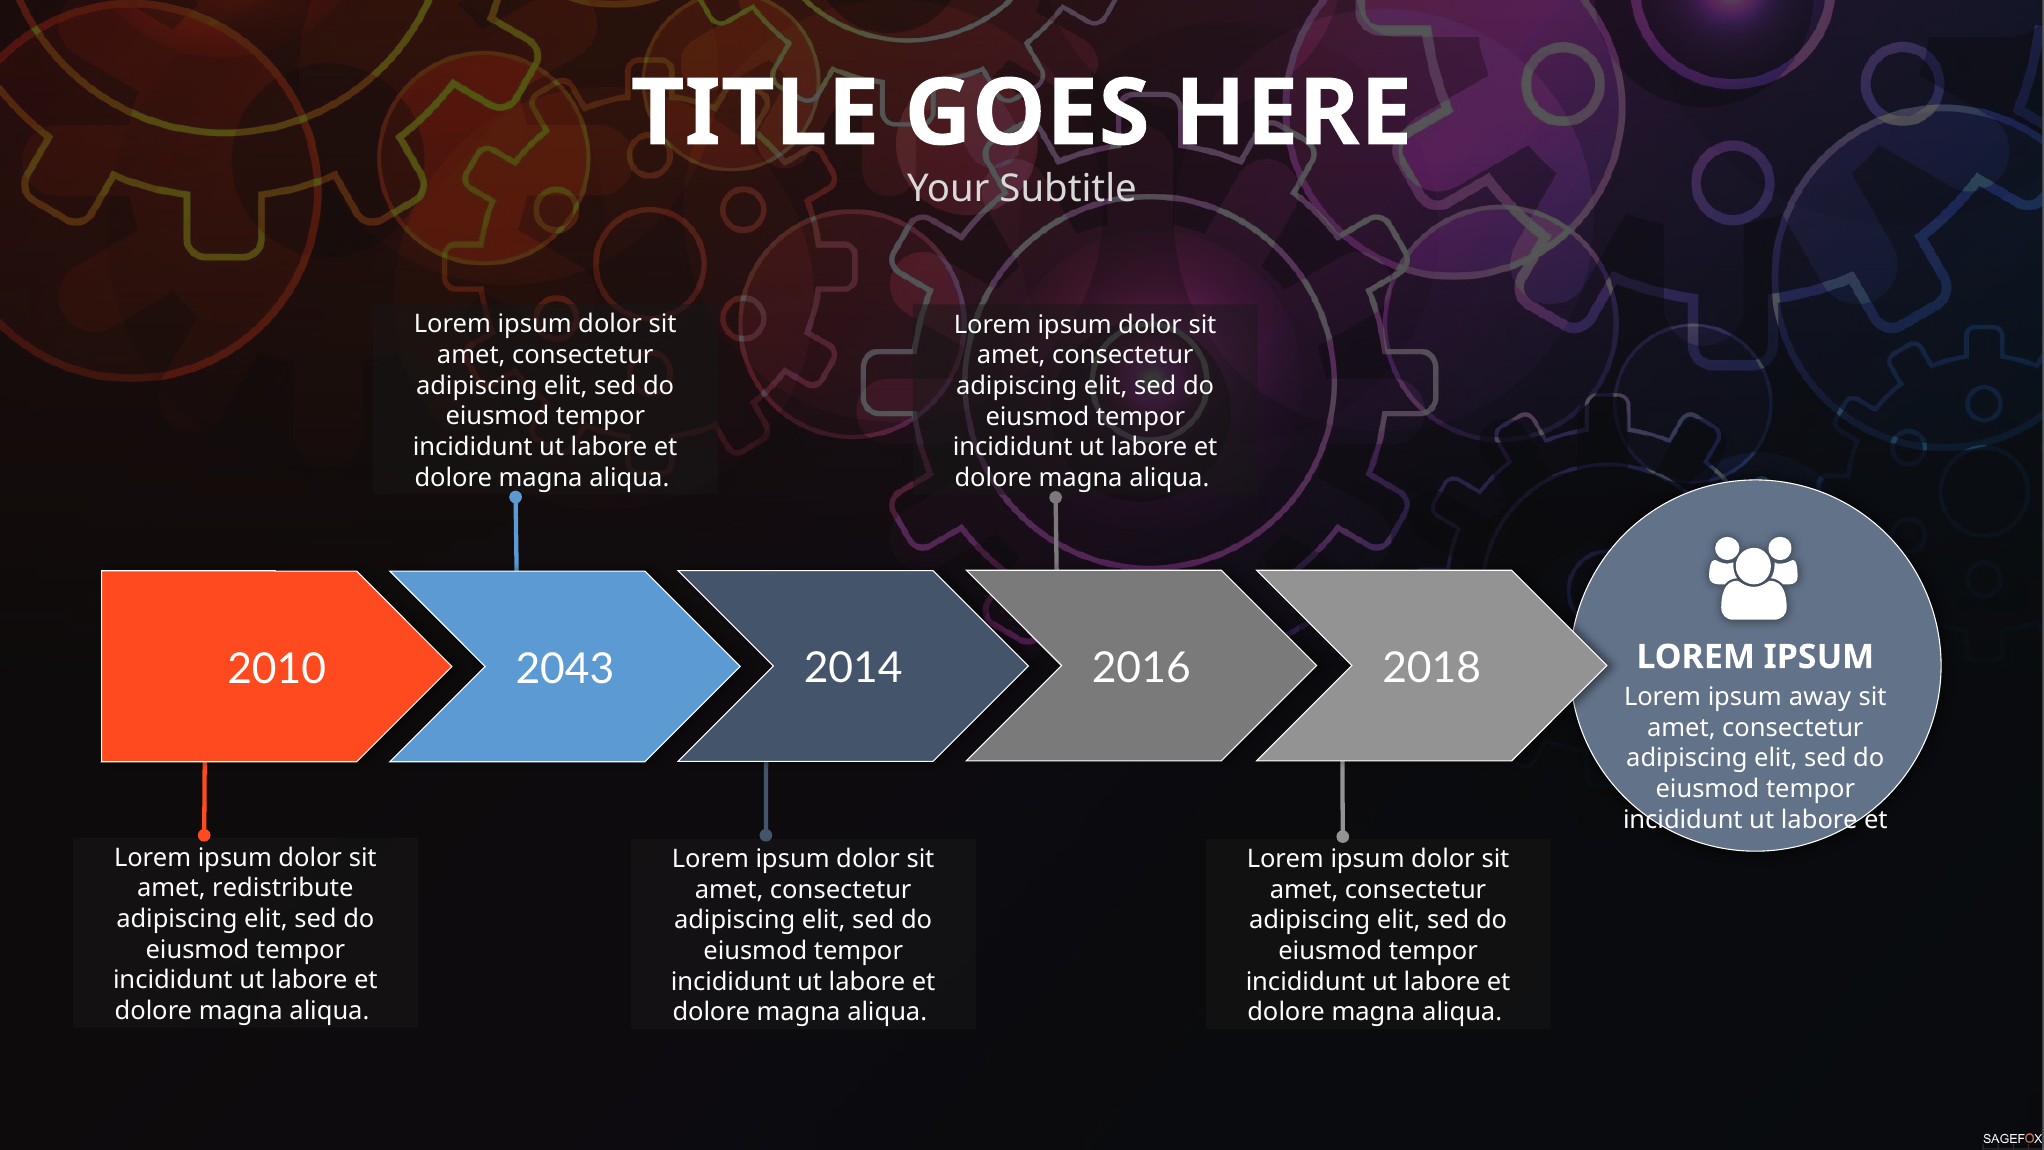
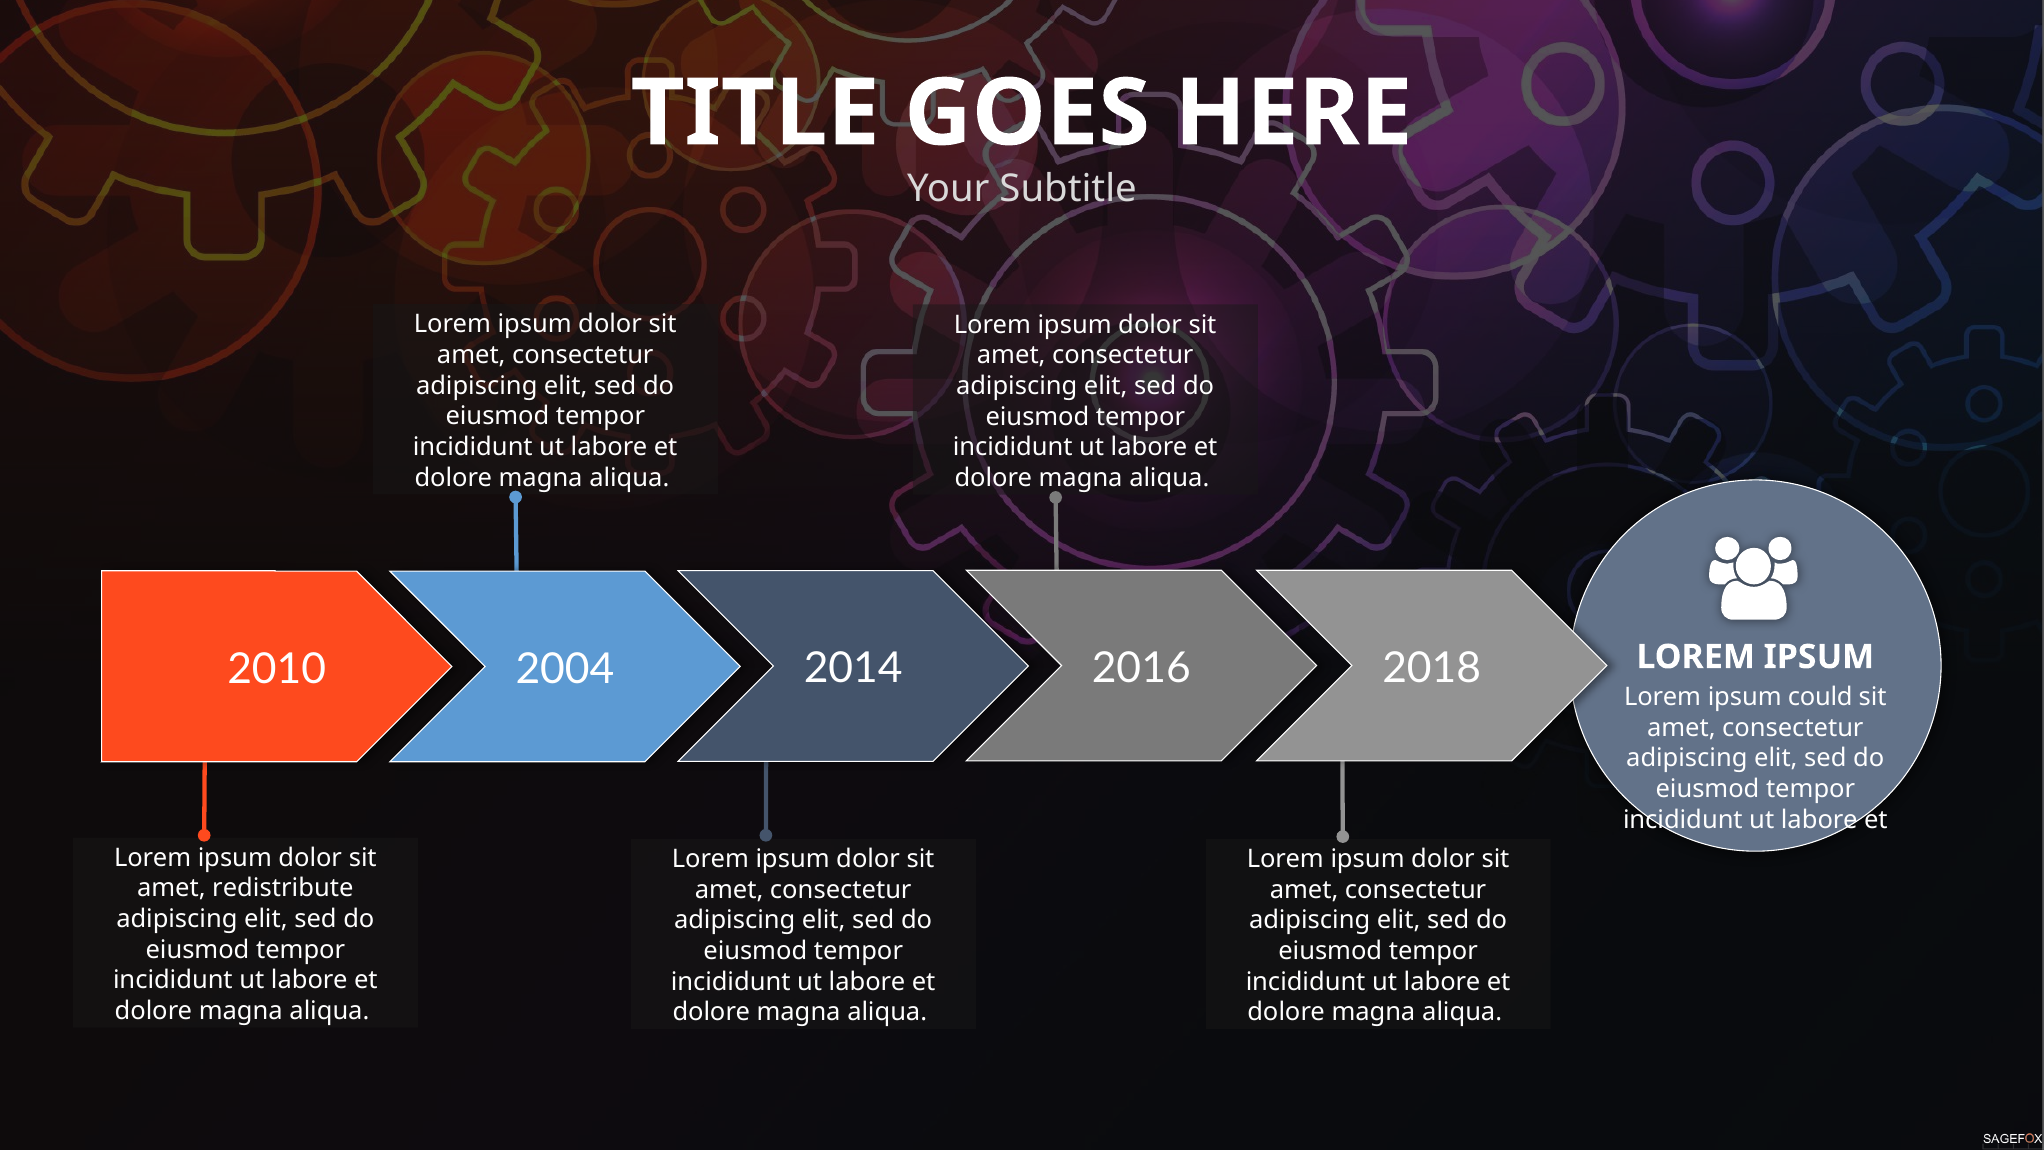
2043: 2043 -> 2004 (565, 669)
away: away -> could (1820, 697)
